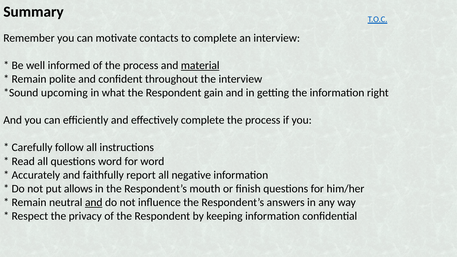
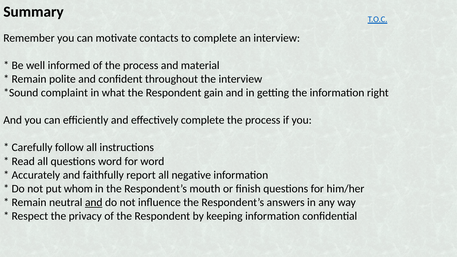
material underline: present -> none (200, 65)
upcoming: upcoming -> complaint (64, 93)
allows: allows -> whom (78, 189)
